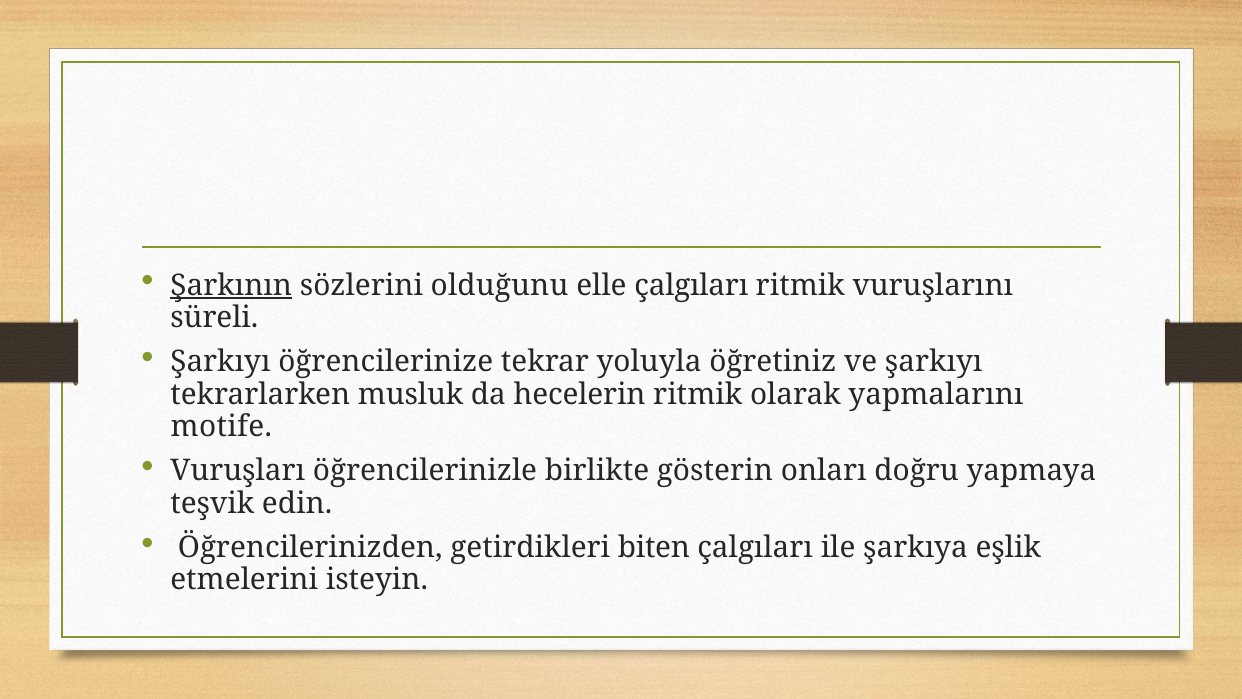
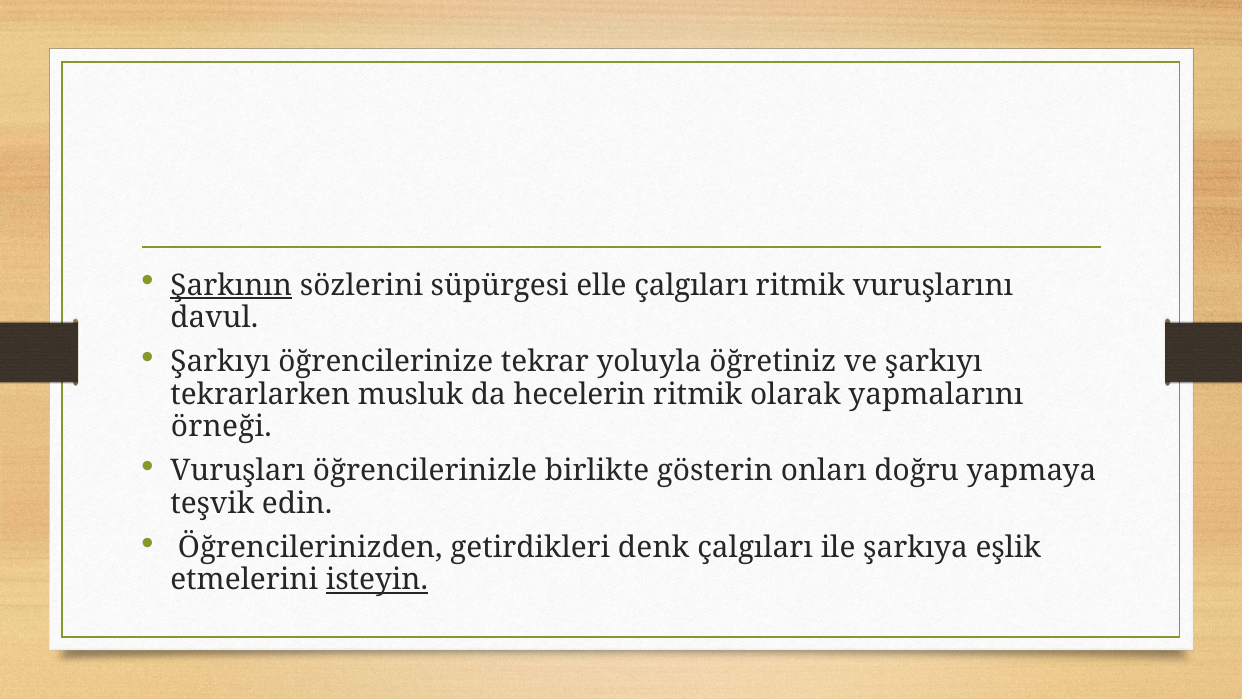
olduğunu: olduğunu -> süpürgesi (500, 285)
süreli: süreli -> davul (214, 317)
motife: motife -> örneği (221, 426)
biten: biten -> denk (654, 548)
isteyin underline: none -> present (377, 580)
